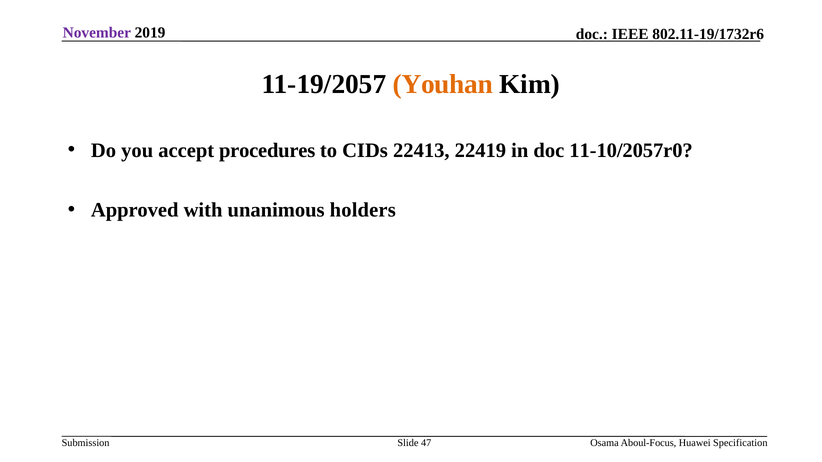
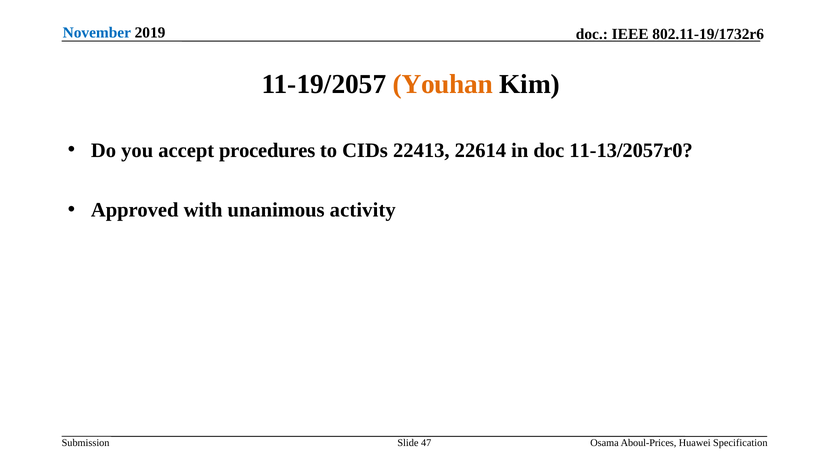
November colour: purple -> blue (97, 33)
22419: 22419 -> 22614 (480, 150)
11-10/2057r0: 11-10/2057r0 -> 11-13/2057r0 (631, 150)
holders: holders -> activity (363, 210)
Aboul-Focus: Aboul-Focus -> Aboul-Prices (649, 443)
